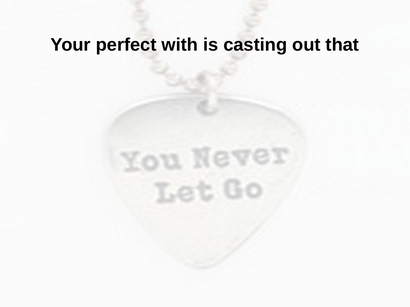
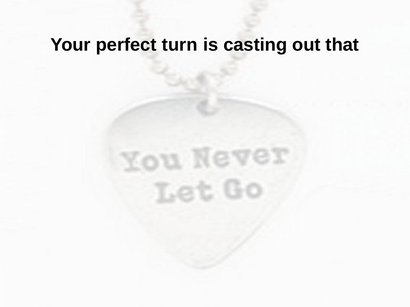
with: with -> turn (180, 45)
